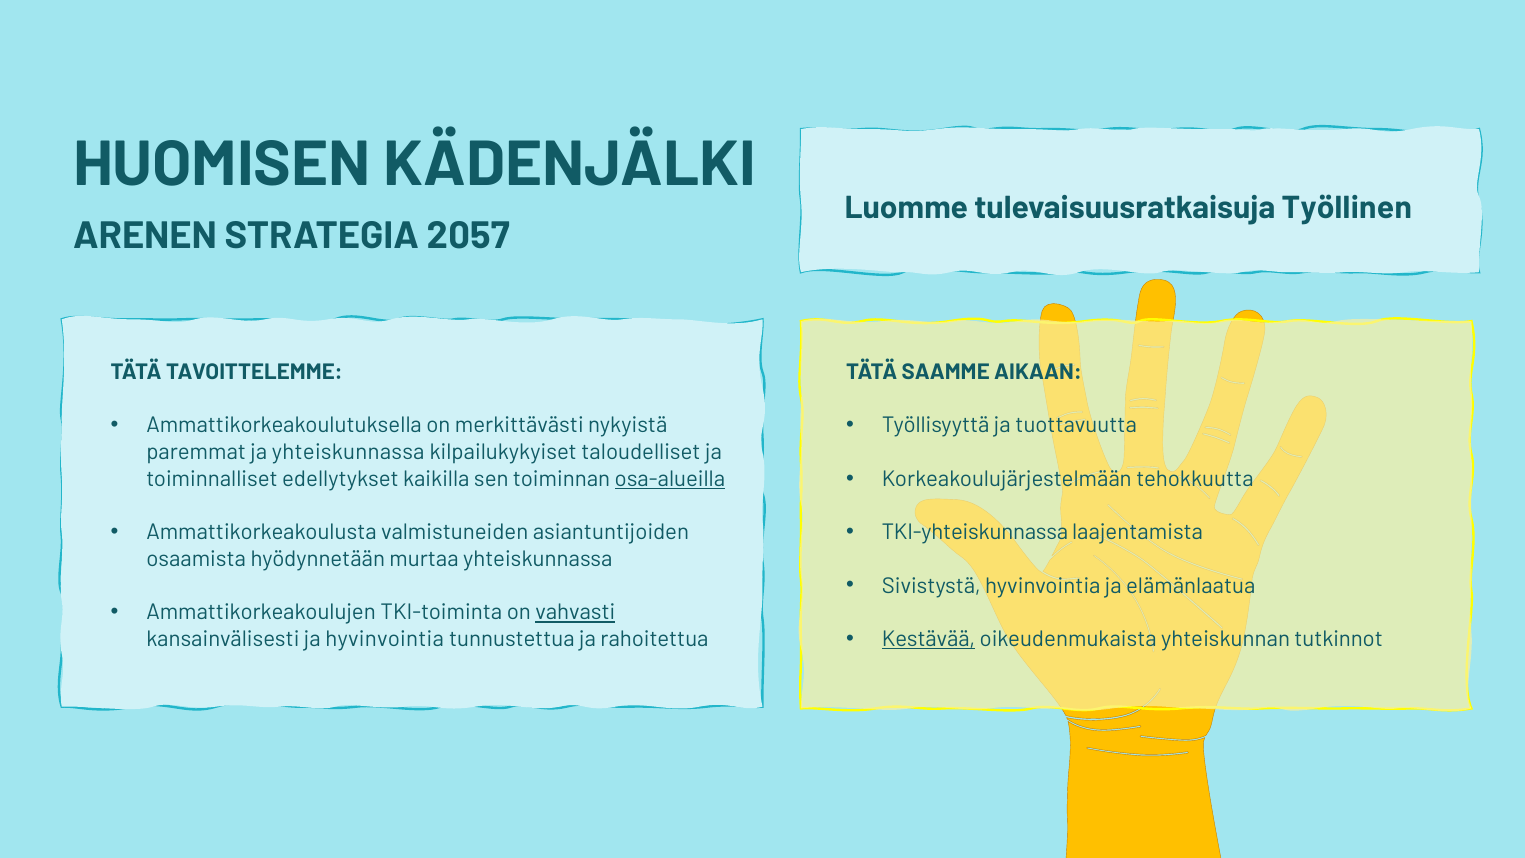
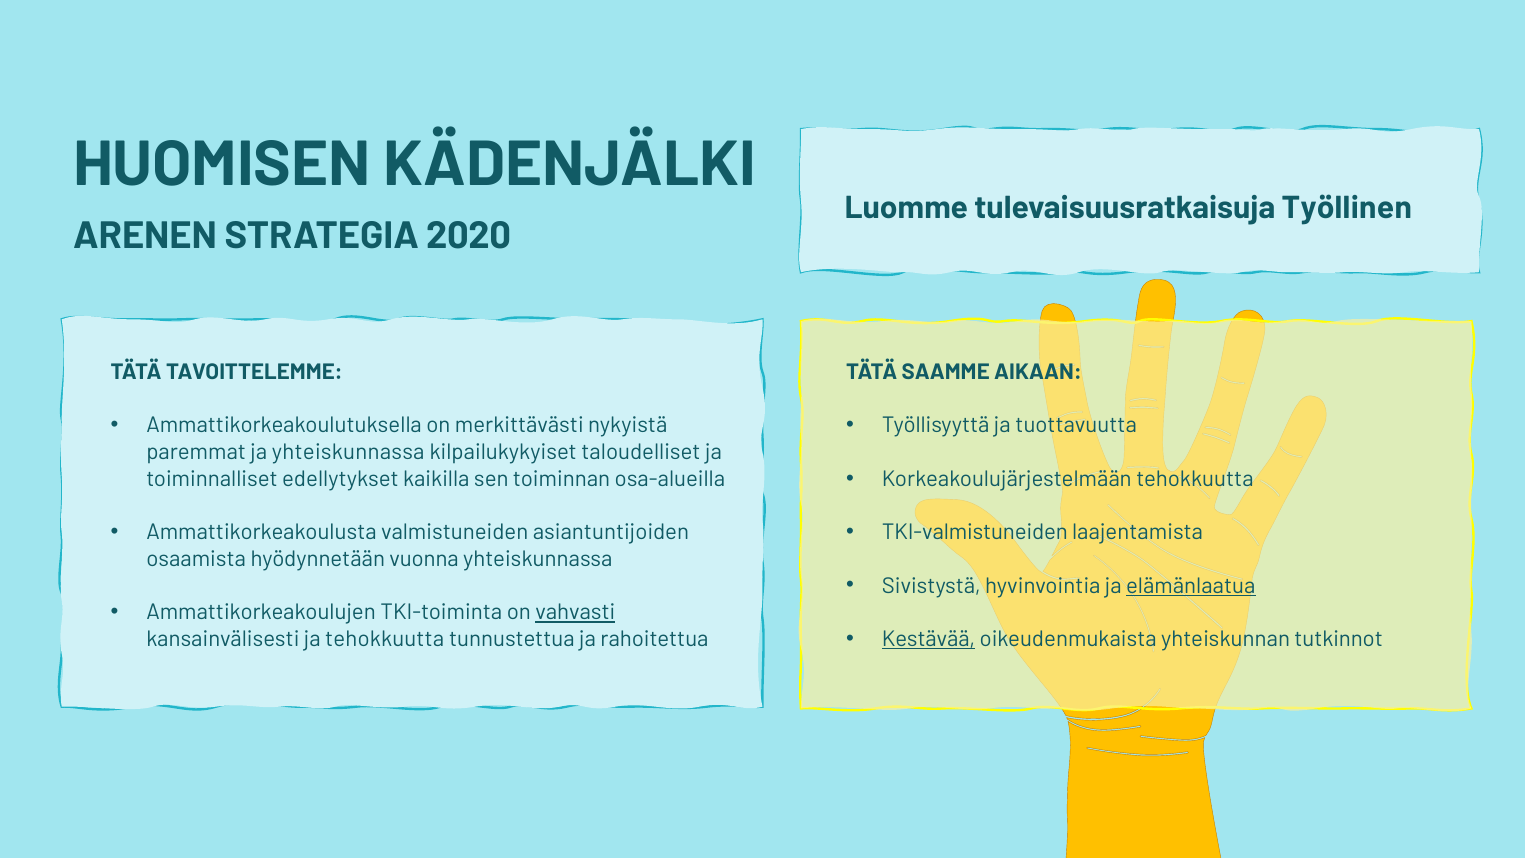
2057: 2057 -> 2020 (469, 236)
osa-alueilla underline: present -> none (670, 479)
TKI-yhteiskunnassa: TKI-yhteiskunnassa -> TKI-valmistuneiden (975, 532)
murtaa: murtaa -> vuonna (424, 559)
elämänlaatua underline: none -> present (1191, 586)
ja hyvinvointia: hyvinvointia -> tehokkuutta (385, 639)
